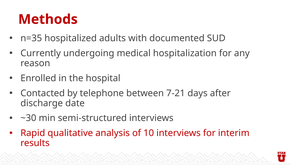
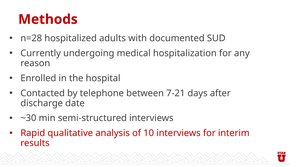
n=35: n=35 -> n=28 (31, 38)
